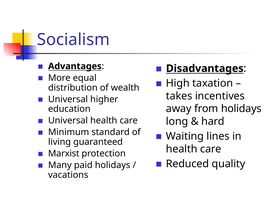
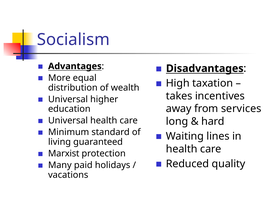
from holidays: holidays -> services (241, 109)
